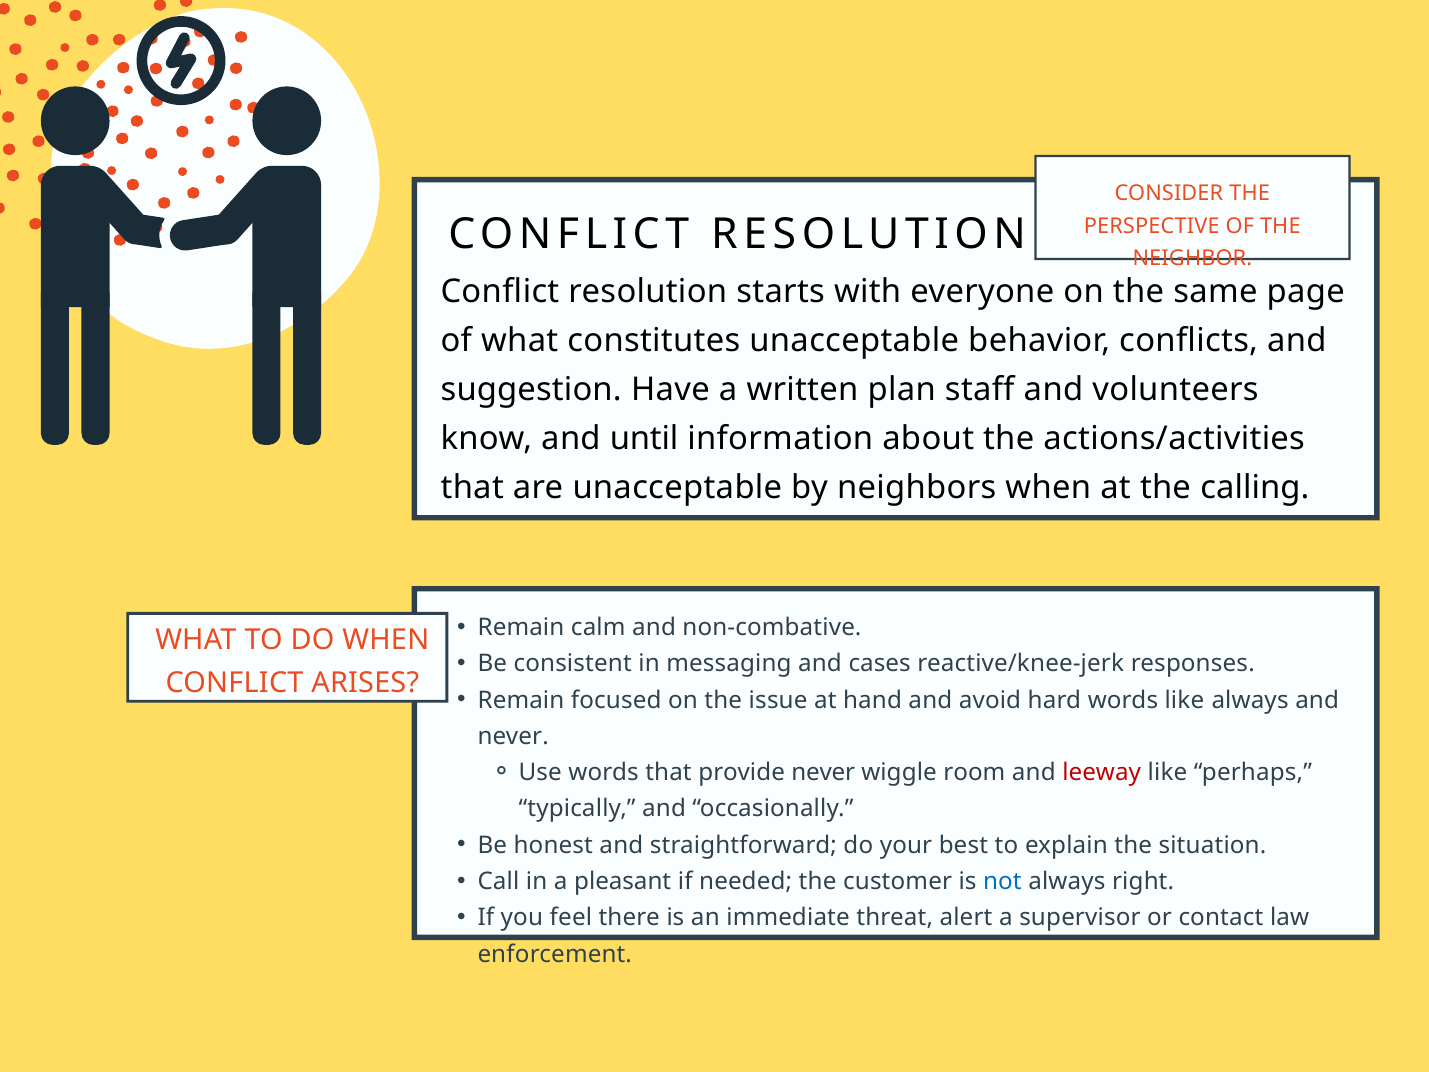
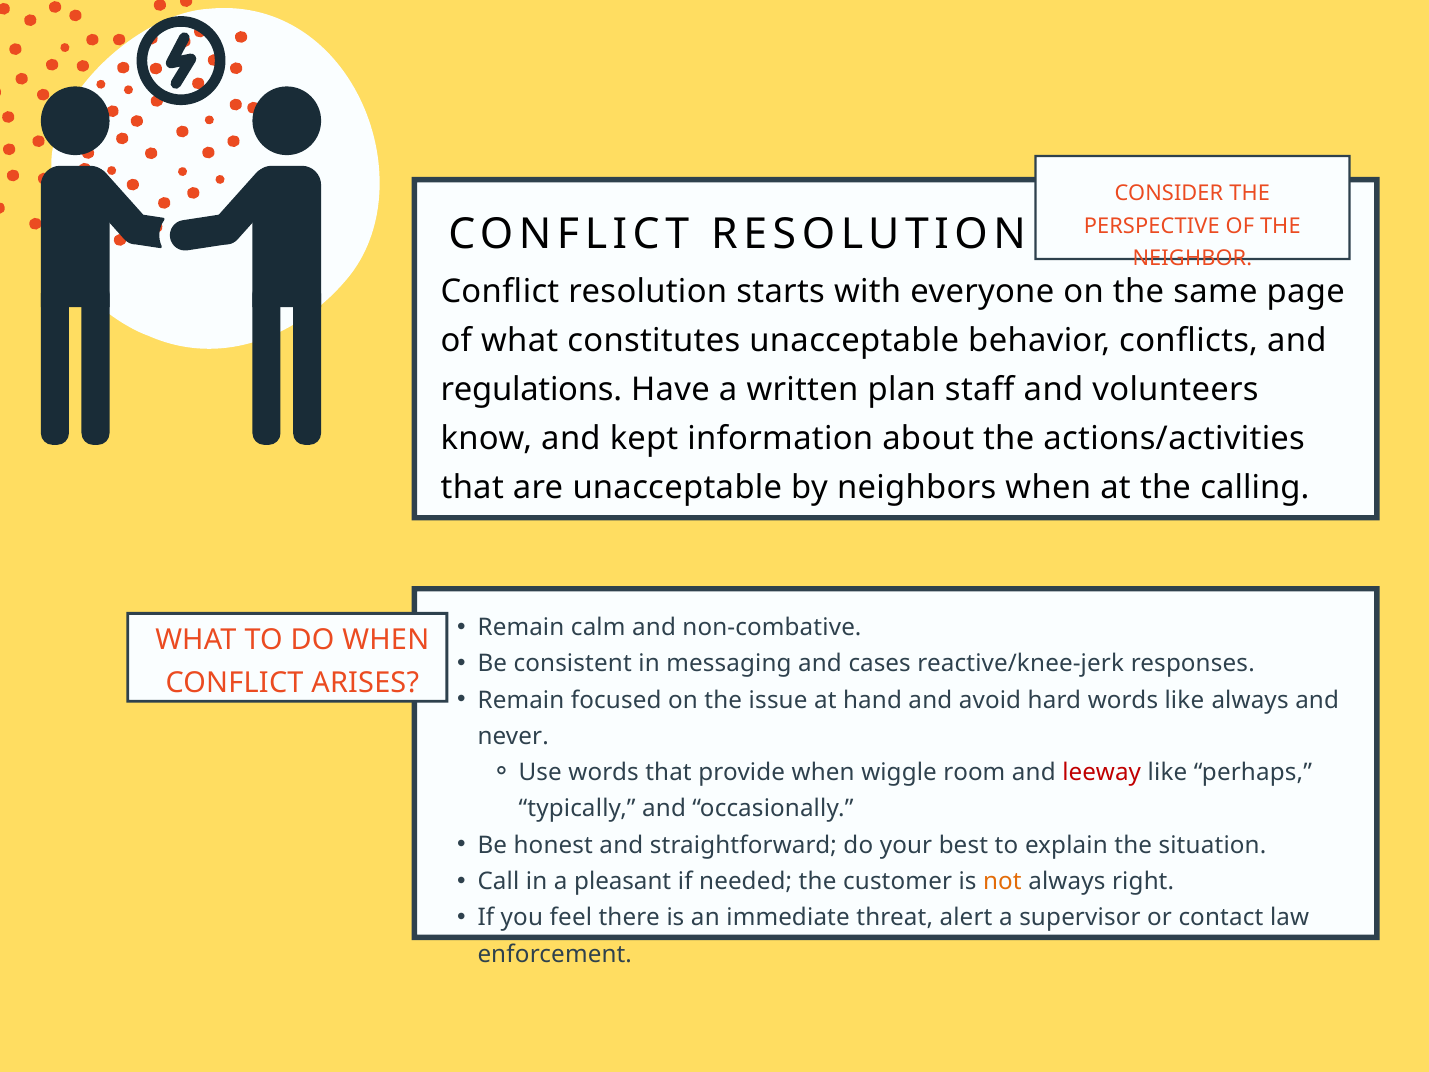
suggestion: suggestion -> regulations (531, 390)
until: until -> kept (644, 439)
provide never: never -> when (823, 773)
not colour: blue -> orange (1002, 881)
